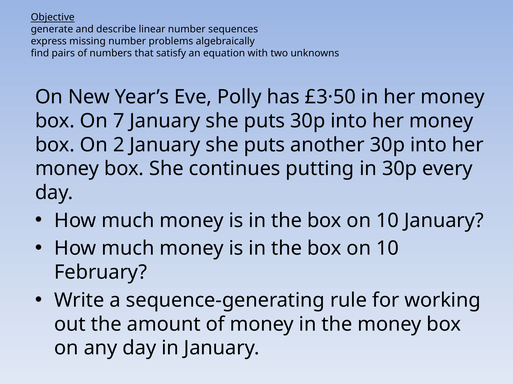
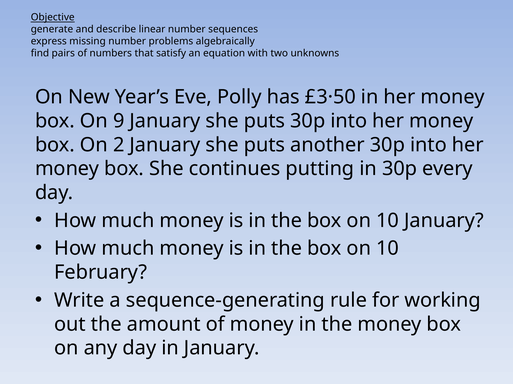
7: 7 -> 9 (119, 121)
